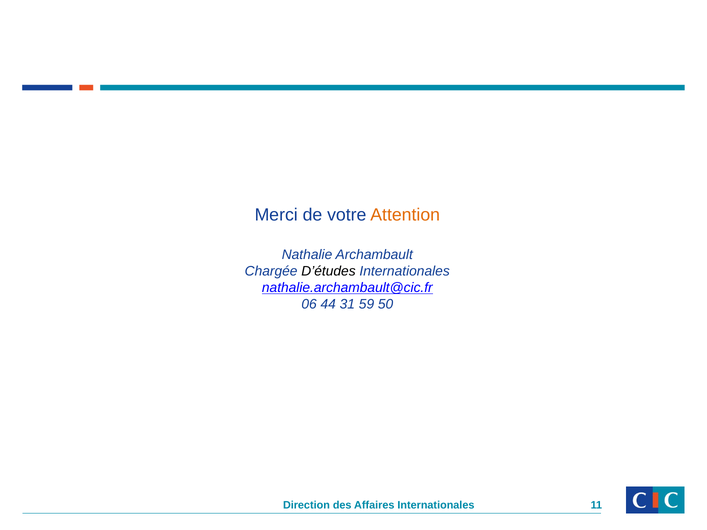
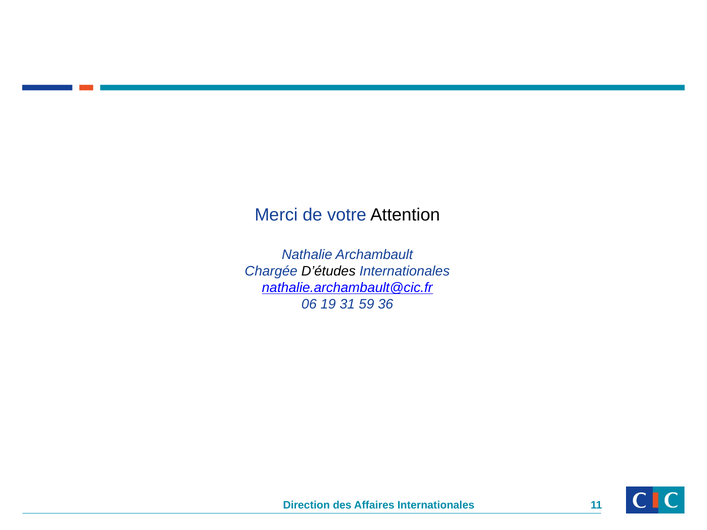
Attention colour: orange -> black (405, 215)
44: 44 -> 19 (328, 304)
50: 50 -> 36 (386, 304)
